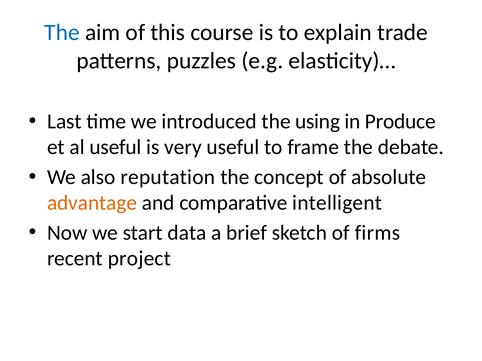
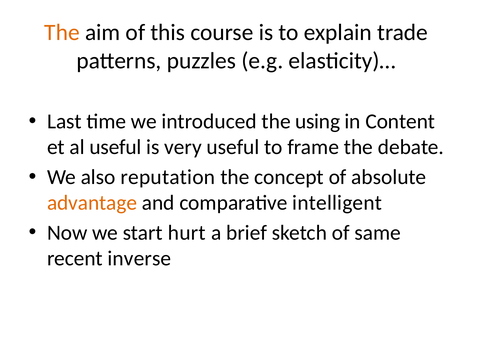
The colour: blue -> orange (62, 33)
Produce: Produce -> Content (400, 122)
data: data -> hurt (187, 233)
firms: firms -> same (378, 233)
project: project -> inverse (139, 259)
